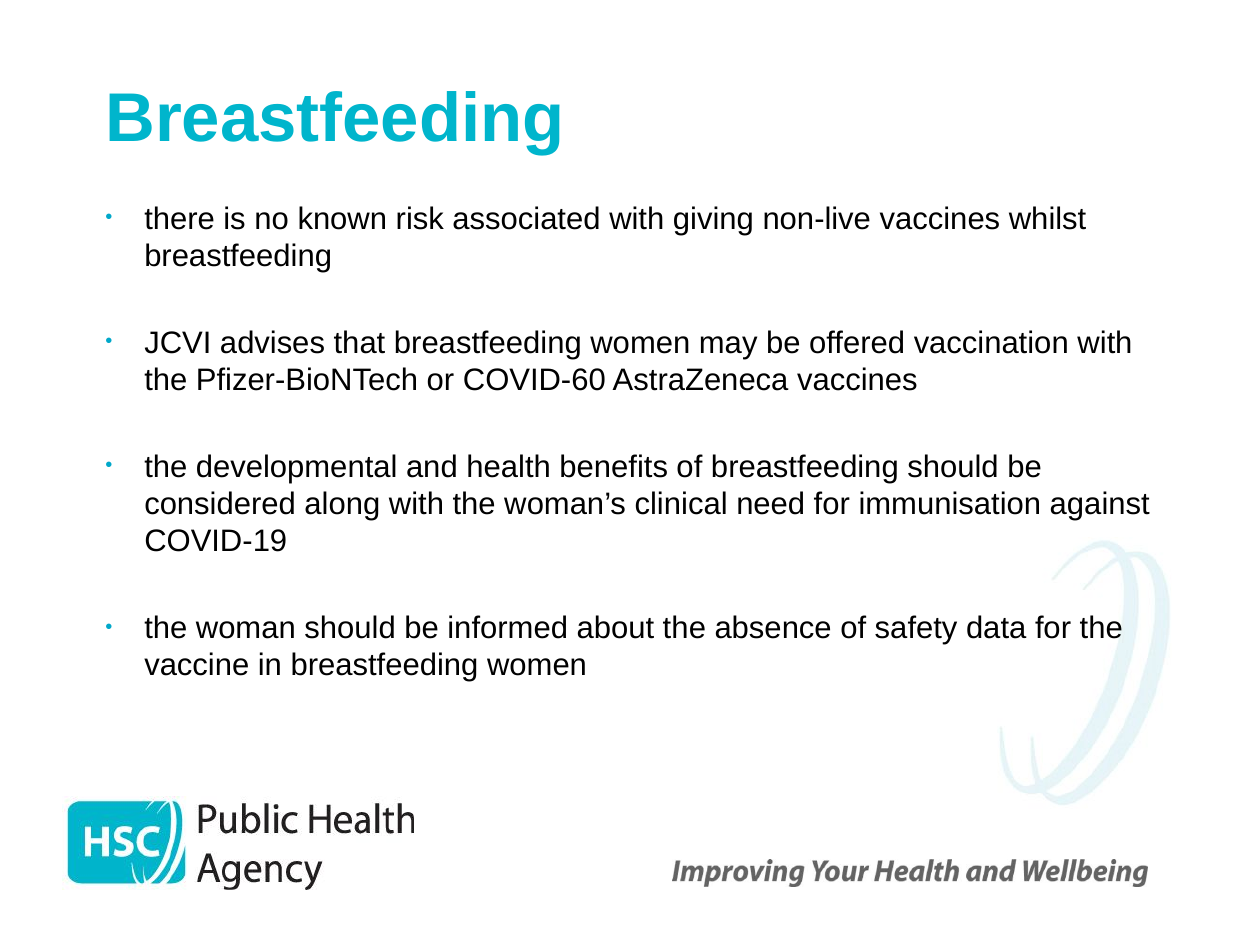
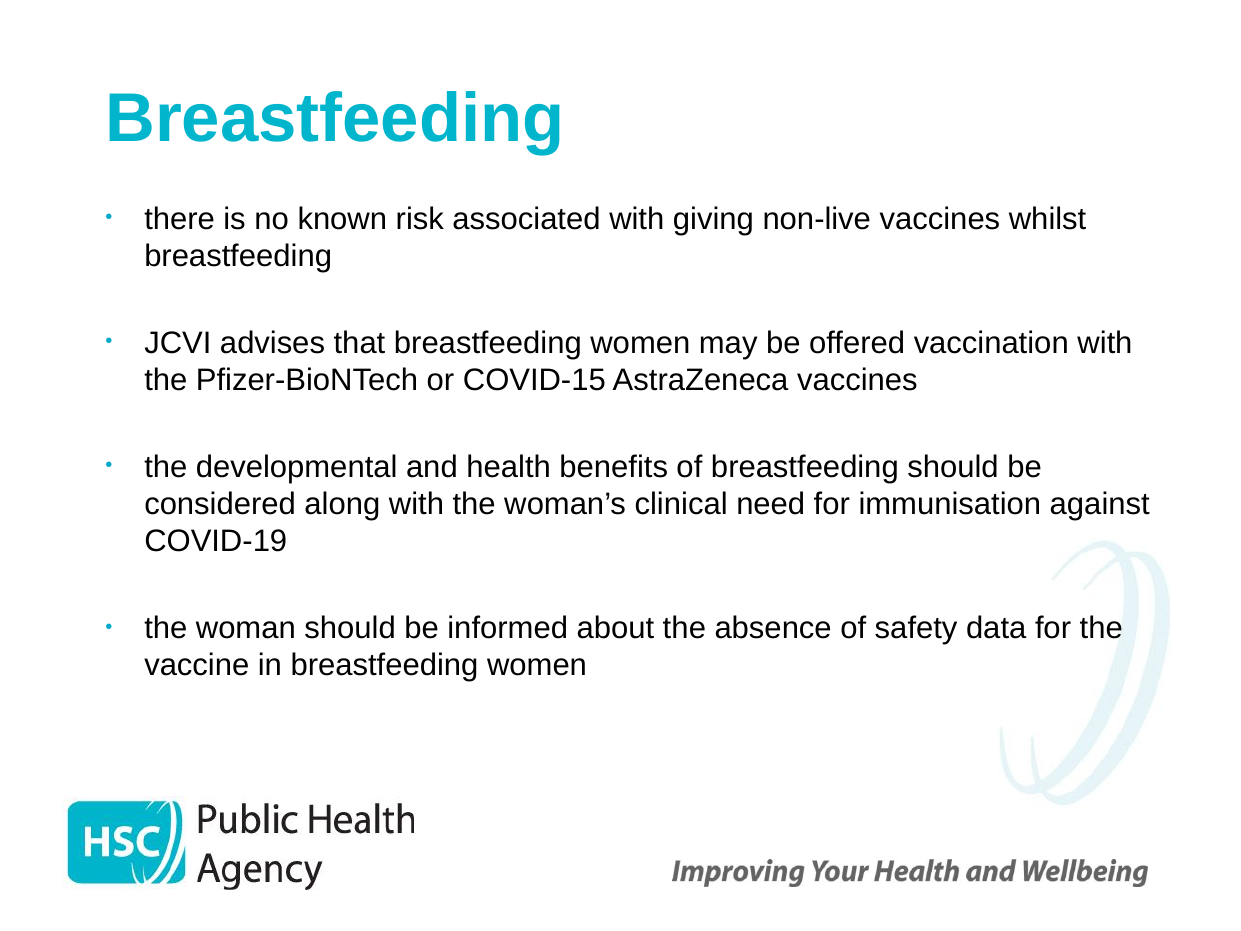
COVID-60: COVID-60 -> COVID-15 (534, 380)
